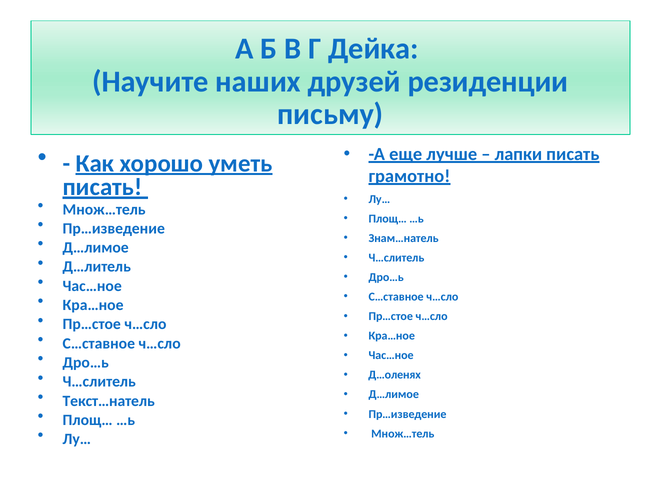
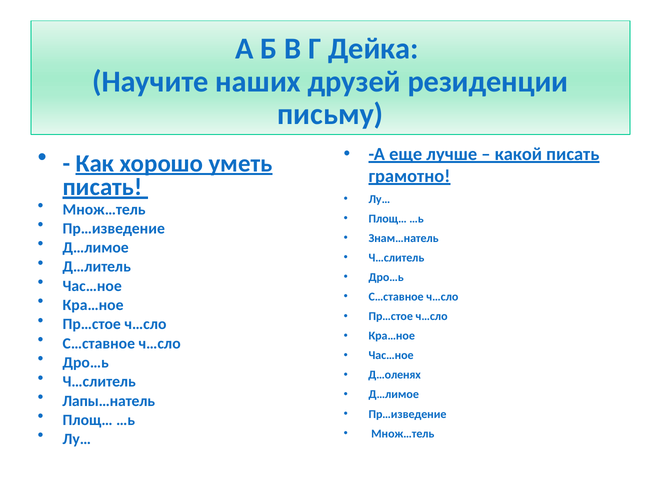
лапки: лапки -> какой (518, 154)
Текст…натель: Текст…натель -> Лапы…натель (109, 401)
